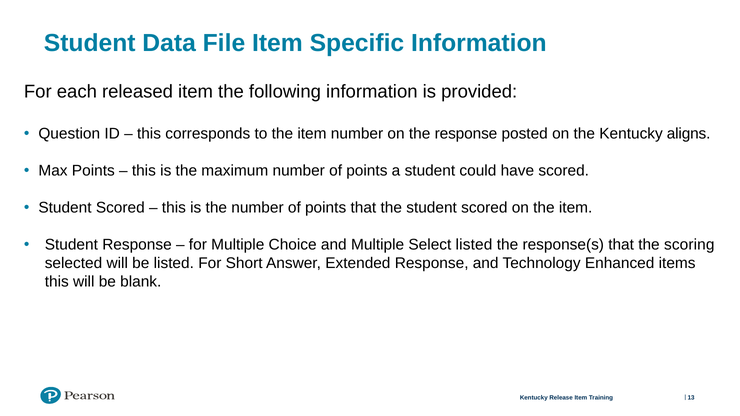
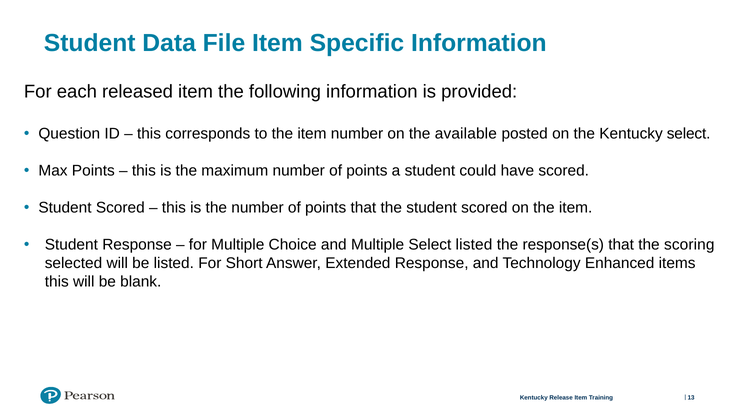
the response: response -> available (466, 134)
Kentucky aligns: aligns -> select (689, 134)
